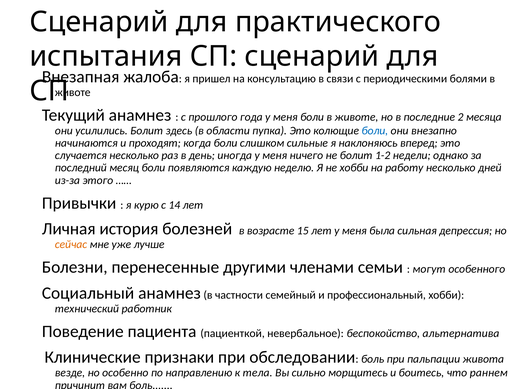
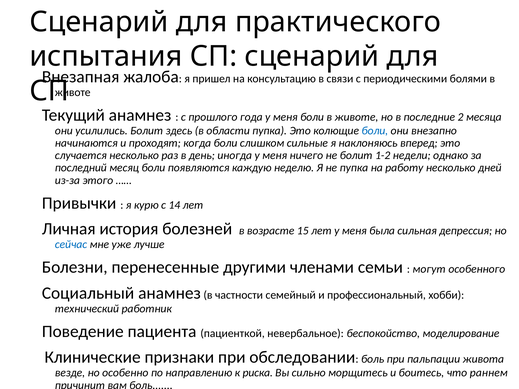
не хобби: хобби -> пупка (354, 168)
сейчас colour: orange -> blue (71, 245)
альтернатива: альтернатива -> моделирование (461, 334)
тела: тела -> риска (258, 373)
